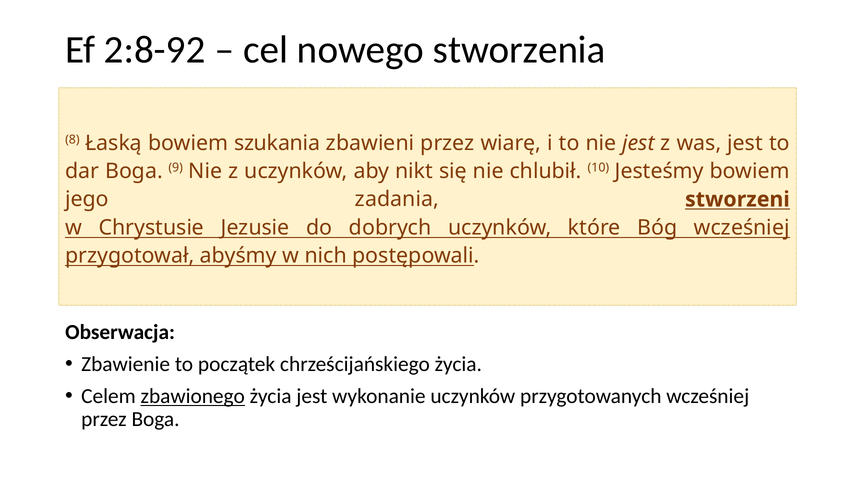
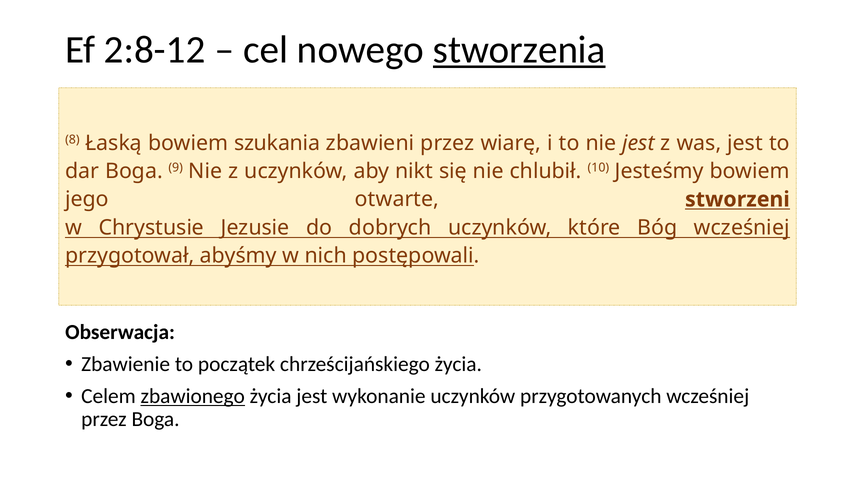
2:8-92: 2:8-92 -> 2:8-12 (155, 50)
stworzenia underline: none -> present (519, 50)
zadania: zadania -> otwarte (397, 199)
